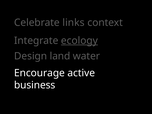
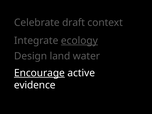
links: links -> draft (74, 23)
Encourage underline: none -> present (39, 73)
business: business -> evidence (35, 85)
